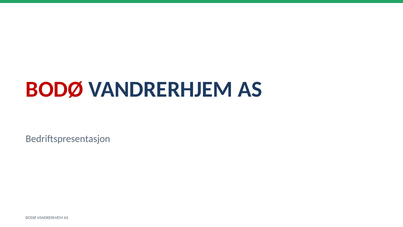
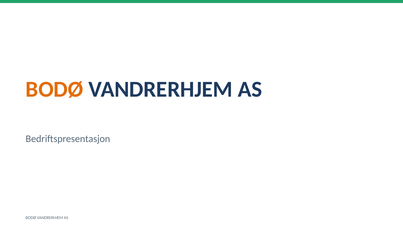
BODØ colour: red -> orange (55, 89)
